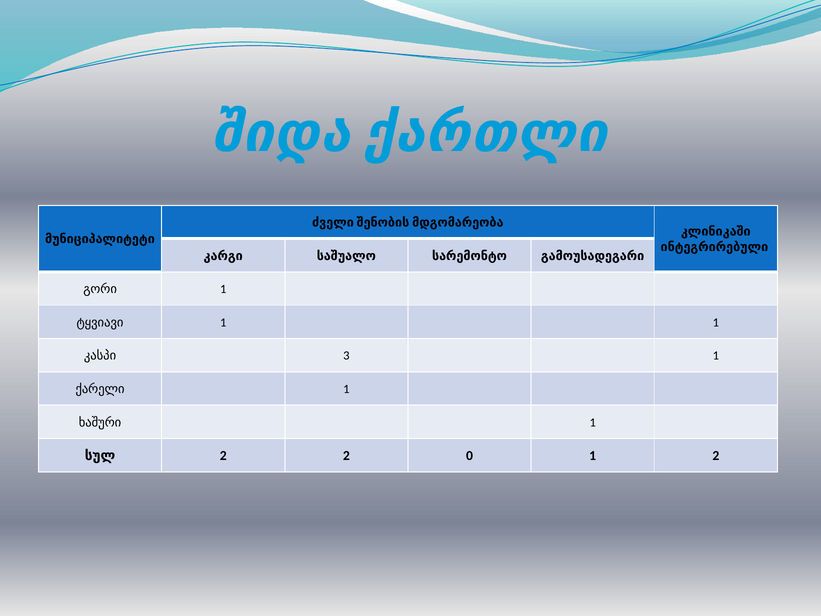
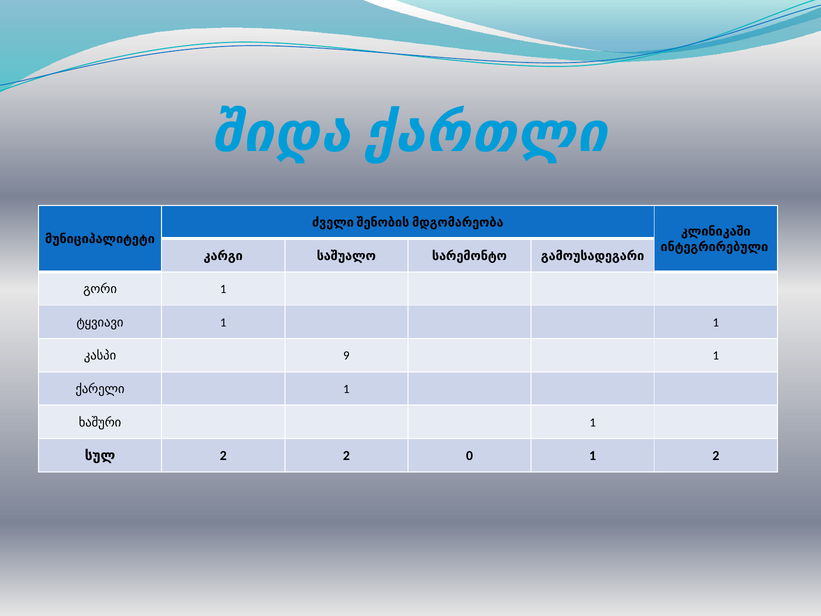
3: 3 -> 9 (346, 356)
